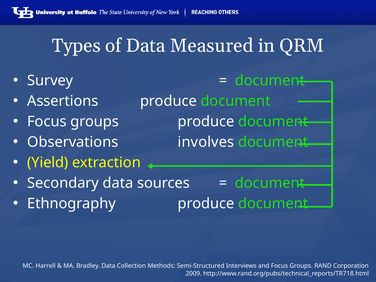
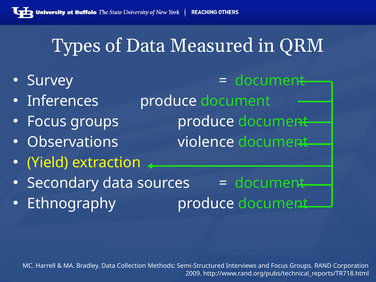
Assertions: Assertions -> Inferences (63, 101)
involves: involves -> violence (206, 142)
